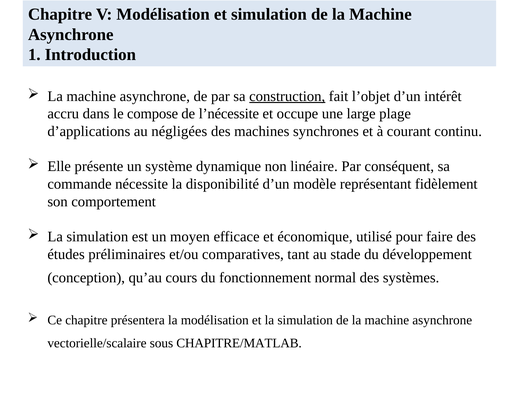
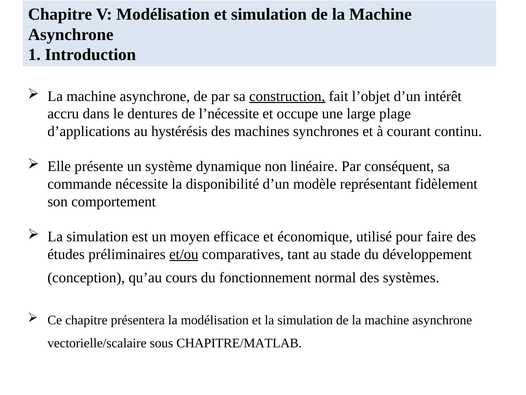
compose: compose -> dentures (152, 114)
négligées: négligées -> hystérésis (179, 131)
et/ou underline: none -> present (184, 254)
